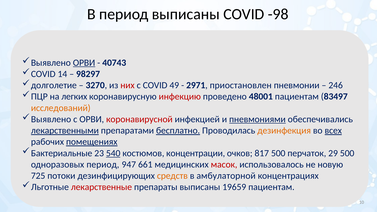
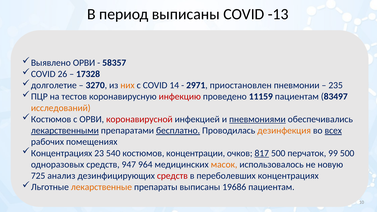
-98: -98 -> -13 (278, 14)
ОРВИ underline: present -> none (84, 63)
40743: 40743 -> 58357 (114, 63)
14: 14 -> 26 (62, 74)
98297: 98297 -> 17328 (88, 74)
них colour: red -> orange (128, 85)
49: 49 -> 14 (174, 85)
246: 246 -> 235 (336, 85)
легких: легких -> тестов (74, 97)
48001: 48001 -> 11159 (261, 97)
Выявлено: Выявлено -> Костюмов (51, 119)
помещениях underline: present -> none (92, 142)
Бактериальные: Бактериальные -> Концентрациях (62, 153)
540 underline: present -> none (113, 153)
817 underline: none -> present (262, 153)
29: 29 -> 99 (333, 153)
одноразовых период: период -> средств (103, 165)
661: 661 -> 964 (145, 165)
масок colour: red -> orange (224, 165)
потоки: потоки -> анализ (61, 176)
средств colour: orange -> red (172, 176)
амбулаторной: амбулаторной -> переболевших (226, 176)
лекарственные colour: red -> orange (101, 187)
19659: 19659 -> 19686 (234, 187)
